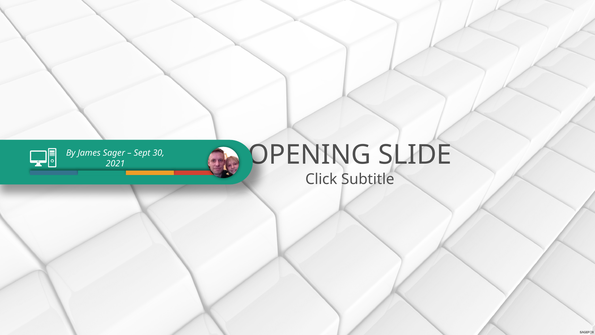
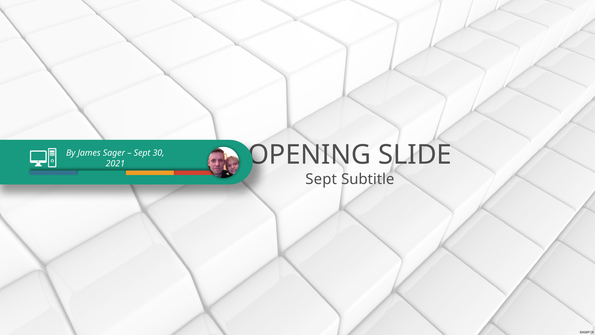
Click: Click -> Sept (321, 179)
